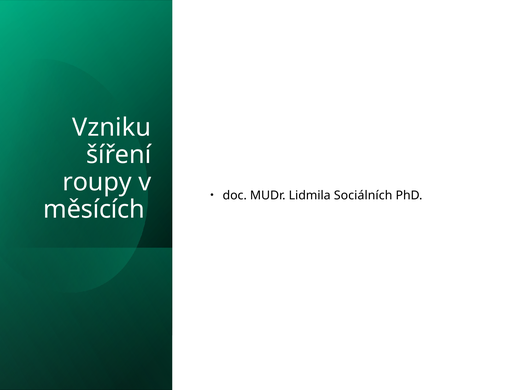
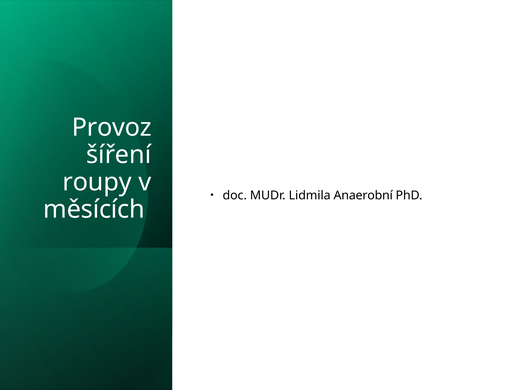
Vzniku: Vzniku -> Provoz (112, 128)
Sociálních: Sociálních -> Anaerobní (363, 195)
